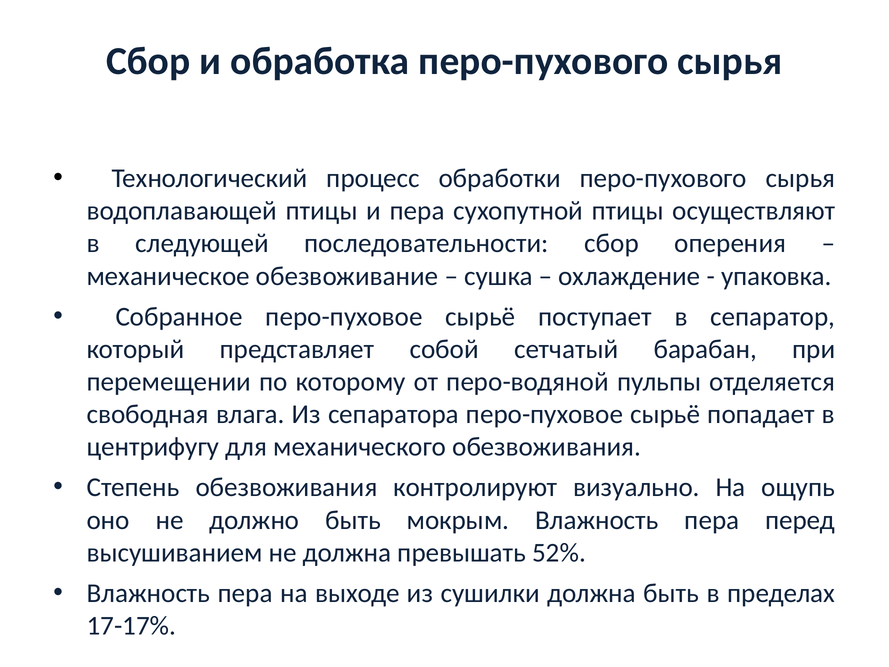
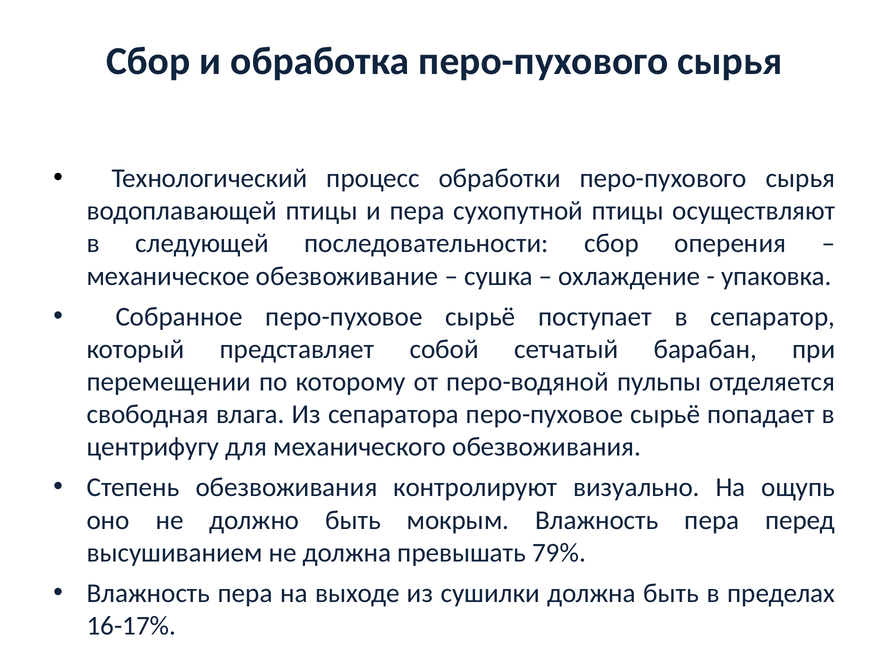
52%: 52% -> 79% (559, 552)
17-17%: 17-17% -> 16-17% (131, 626)
